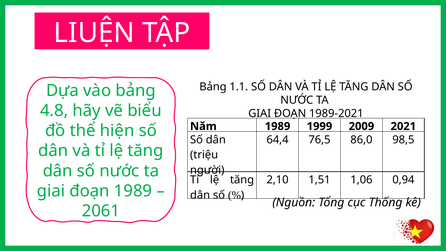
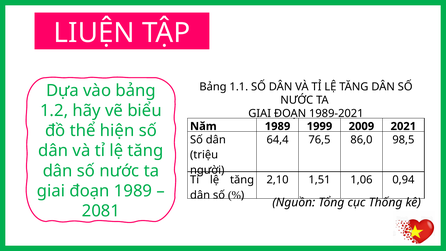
4.8: 4.8 -> 1.2 (54, 111)
2061: 2061 -> 2081 (101, 211)
